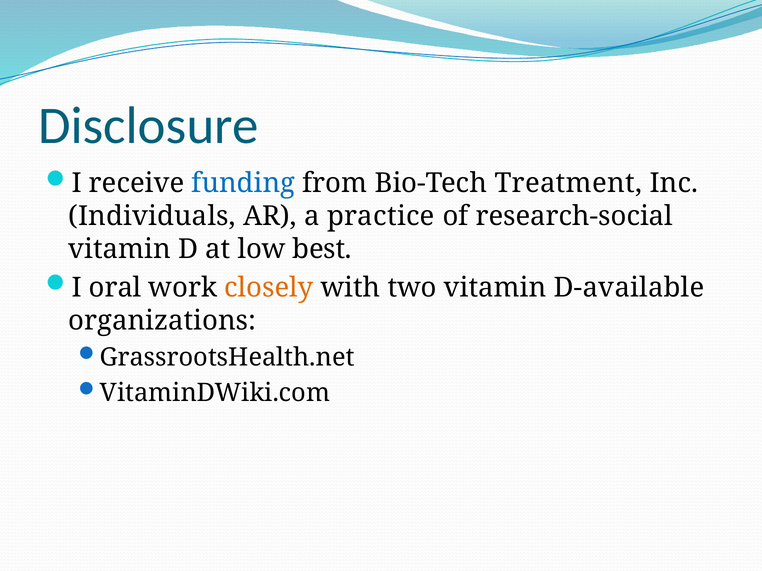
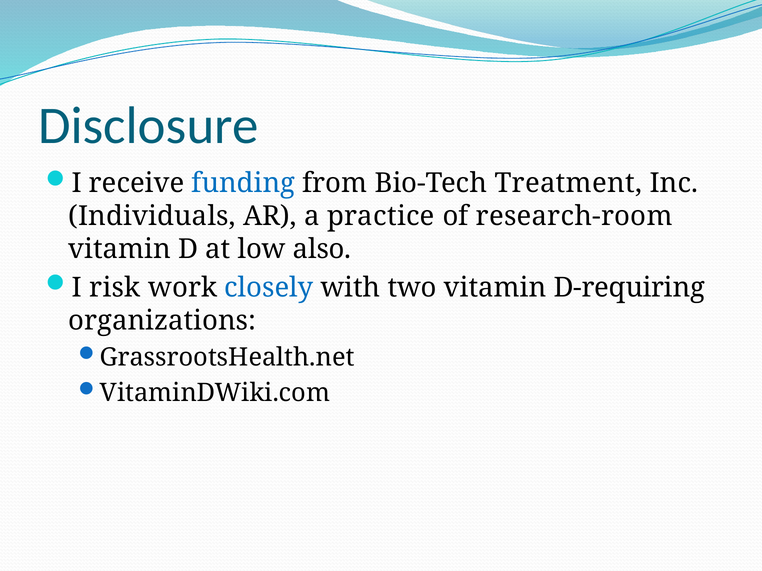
research-social: research-social -> research-room (574, 216)
best: best -> also (322, 249)
oral: oral -> risk (115, 288)
closely colour: orange -> blue (269, 288)
D-available: D-available -> D-requiring (629, 288)
